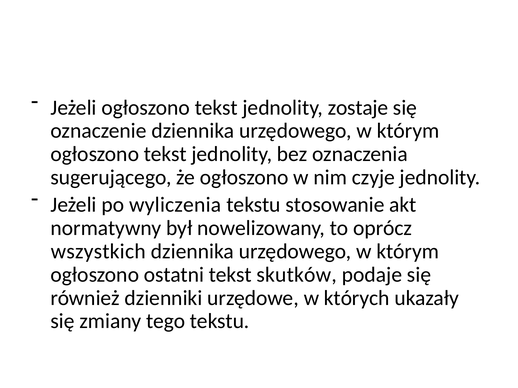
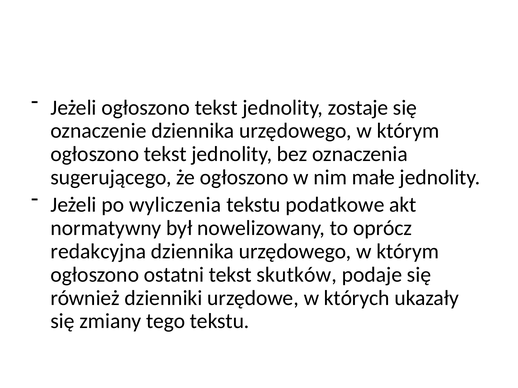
czyje: czyje -> małe (373, 178)
stosowanie: stosowanie -> podatkowe (335, 205)
wszystkich: wszystkich -> redakcyjna (98, 252)
